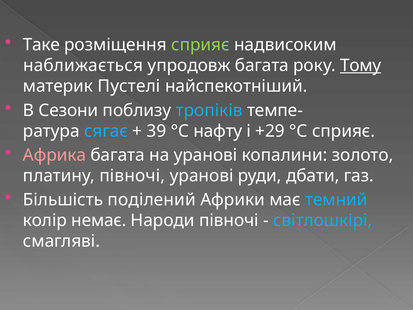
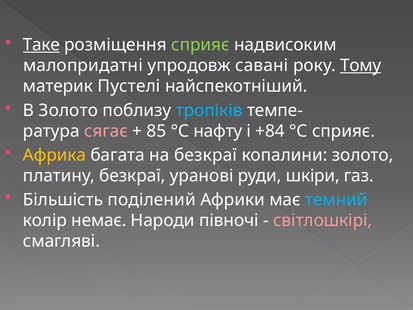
Таке underline: none -> present (41, 45)
наближається: наближається -> малопридатні (83, 65)
упродовж багата: багата -> савані (262, 65)
В Сезони: Сезони -> Золото (68, 110)
сягає colour: light blue -> pink (106, 131)
39: 39 -> 85 (156, 131)
+29: +29 -> +84 (270, 131)
Африка colour: pink -> yellow (55, 155)
на уранові: уранові -> безкраї (205, 155)
платину півночі: півночі -> безкраї (132, 176)
дбати: дбати -> шкіри (313, 176)
світлошкірі colour: light blue -> pink (323, 220)
